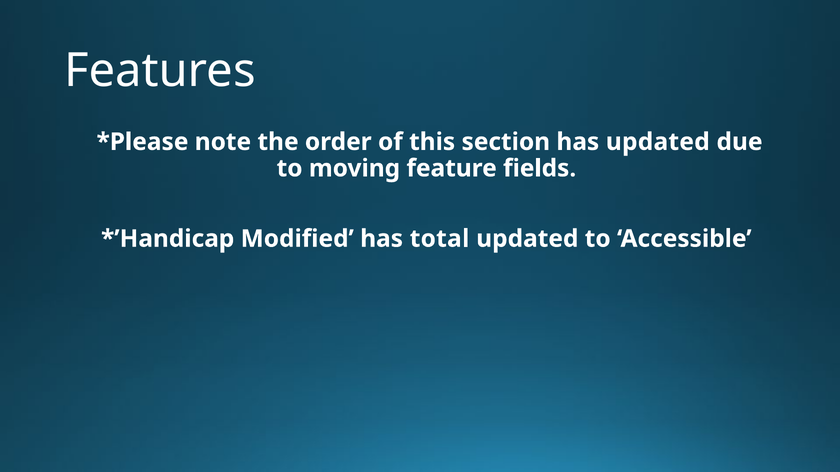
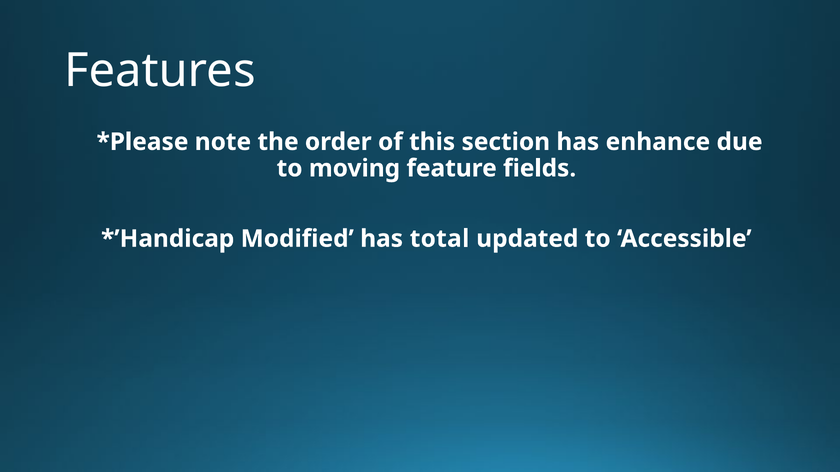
has updated: updated -> enhance (658, 142)
